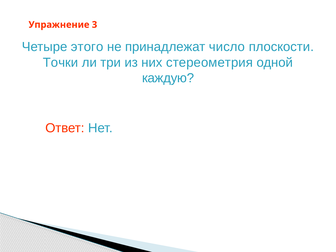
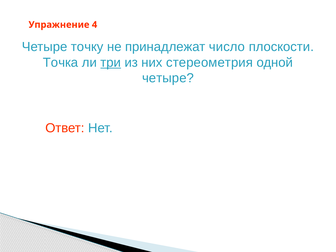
3: 3 -> 4 (95, 25)
этого: этого -> точку (87, 47)
Точки: Точки -> Точка (61, 62)
три underline: none -> present (111, 62)
каждую: каждую -> четыре (168, 78)
